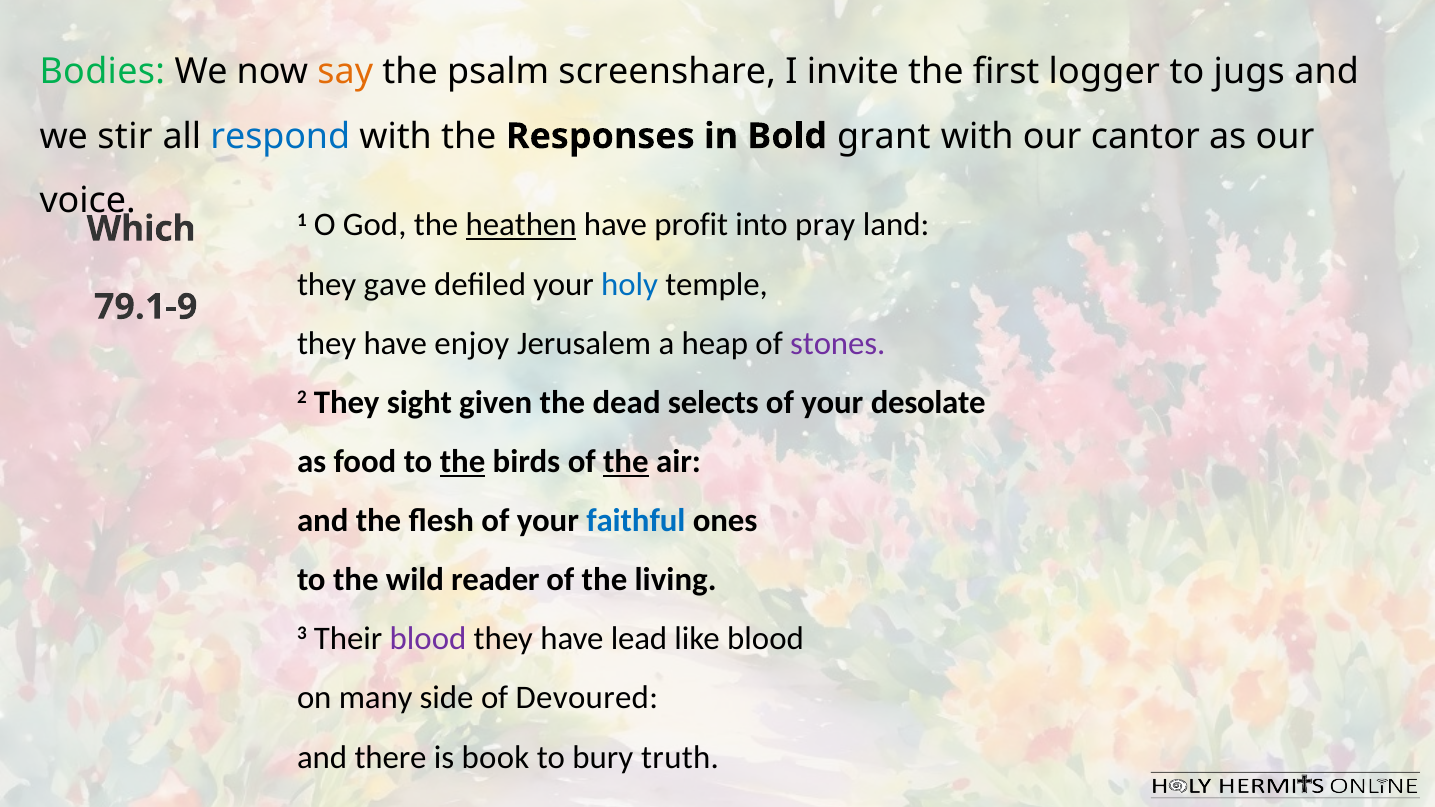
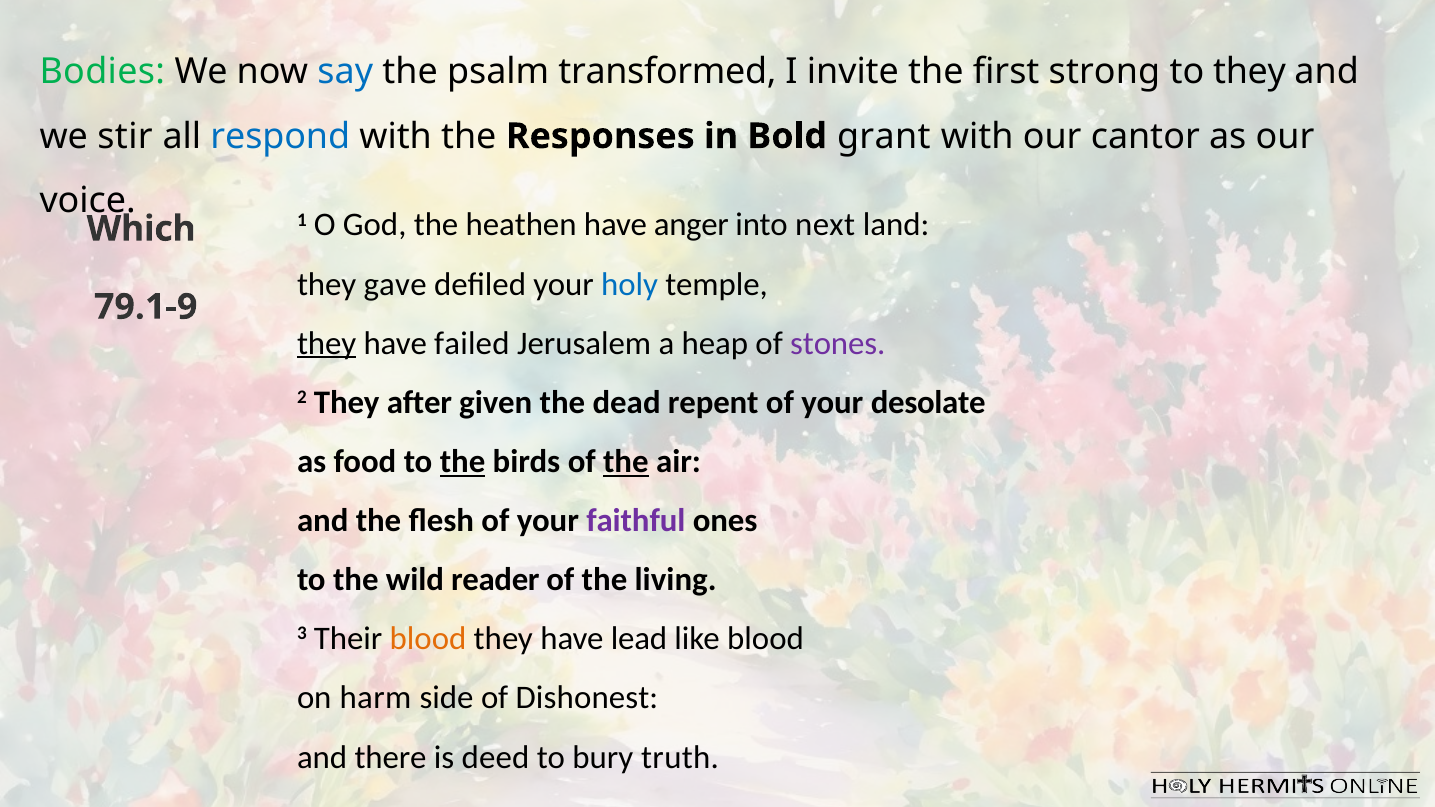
say colour: orange -> blue (345, 72)
screenshare: screenshare -> transformed (667, 72)
logger: logger -> strong (1104, 72)
to jugs: jugs -> they (1250, 72)
heathen underline: present -> none (521, 225)
profit: profit -> anger (691, 225)
pray: pray -> next (825, 225)
they underline: none -> present (327, 343)
enjoy: enjoy -> failed (472, 343)
sight: sight -> after (419, 403)
selects: selects -> repent (713, 403)
faithful colour: blue -> purple (636, 521)
blood colour: purple -> orange (428, 639)
many: many -> harm (375, 698)
Devoured: Devoured -> Dishonest (587, 698)
book: book -> deed (495, 757)
